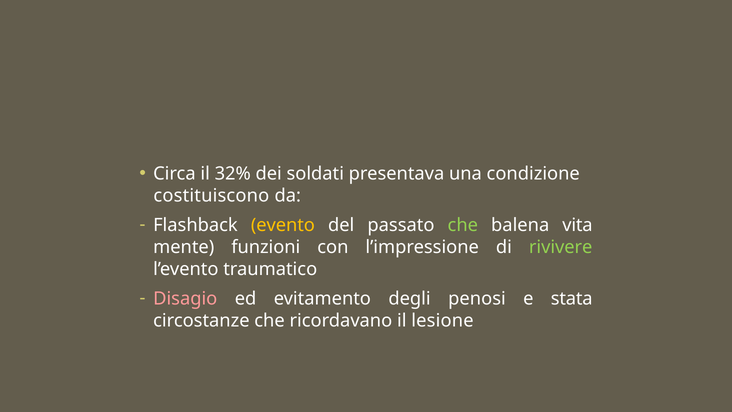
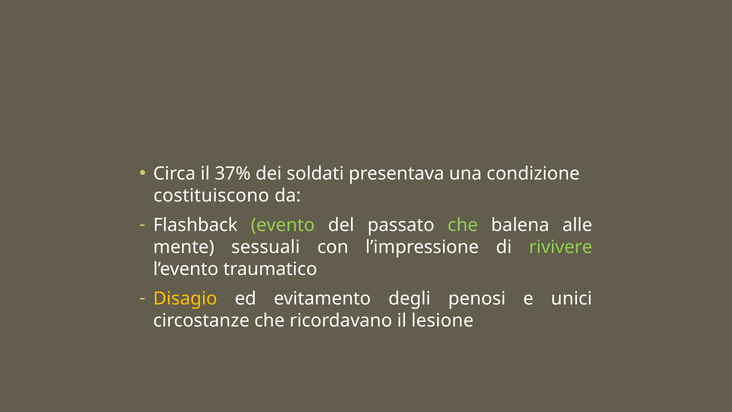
32%: 32% -> 37% (233, 173)
evento colour: yellow -> light green (283, 225)
vita: vita -> alle (577, 225)
funzioni: funzioni -> sessuali (266, 247)
Disagio colour: pink -> yellow (185, 298)
stata: stata -> unici (572, 298)
